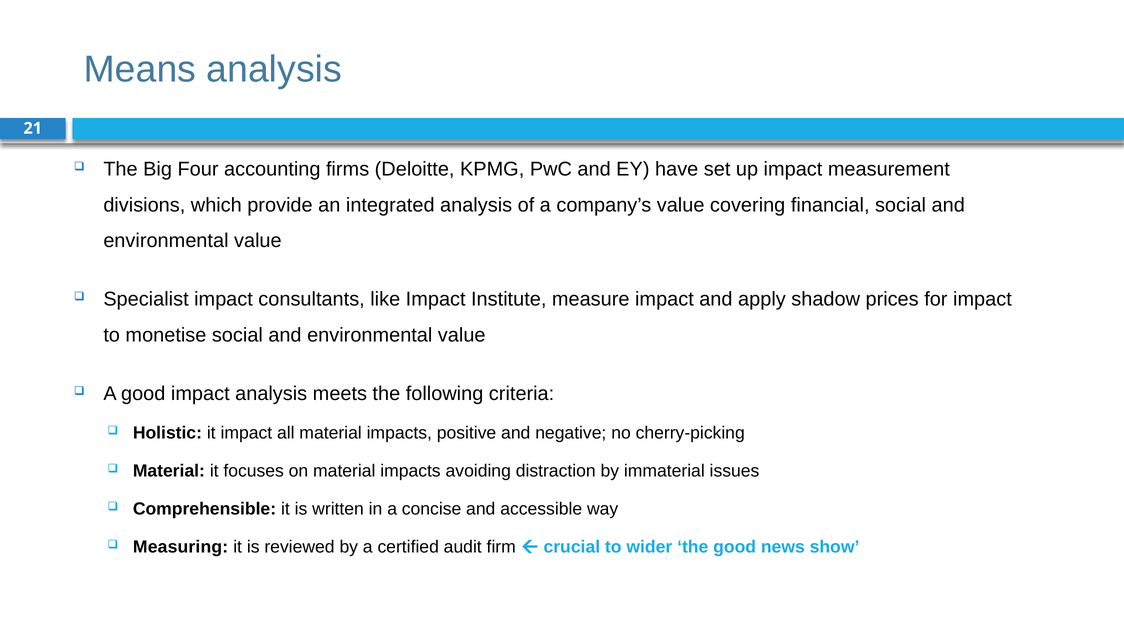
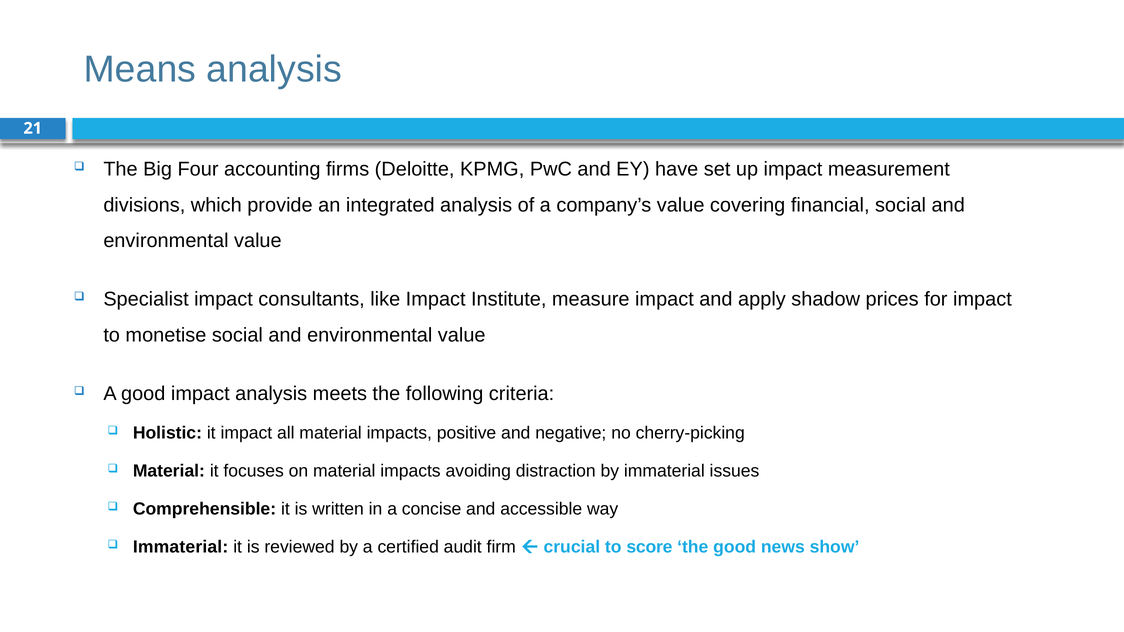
Measuring: Measuring -> Immaterial (181, 547)
wider: wider -> score (649, 547)
